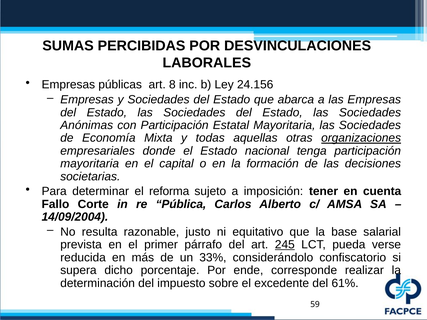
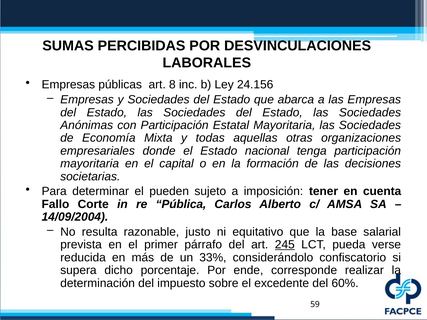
organizaciones underline: present -> none (361, 138)
reforma: reforma -> pueden (169, 192)
61%: 61% -> 60% (345, 283)
